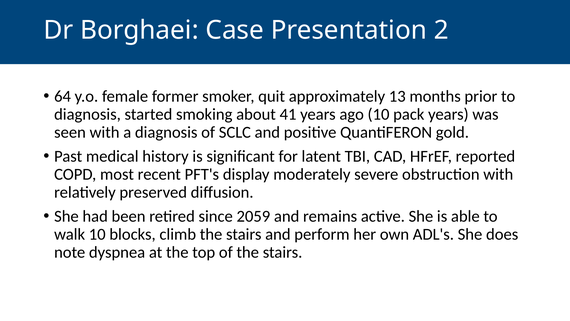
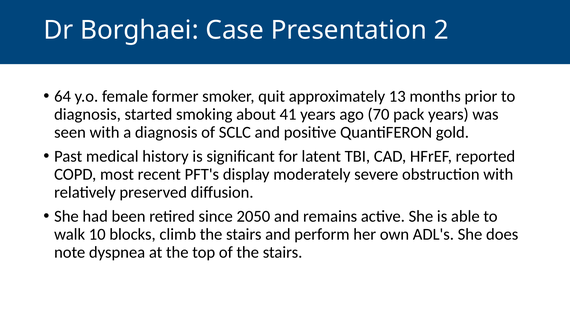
ago 10: 10 -> 70 (378, 114)
2059: 2059 -> 2050 (253, 216)
